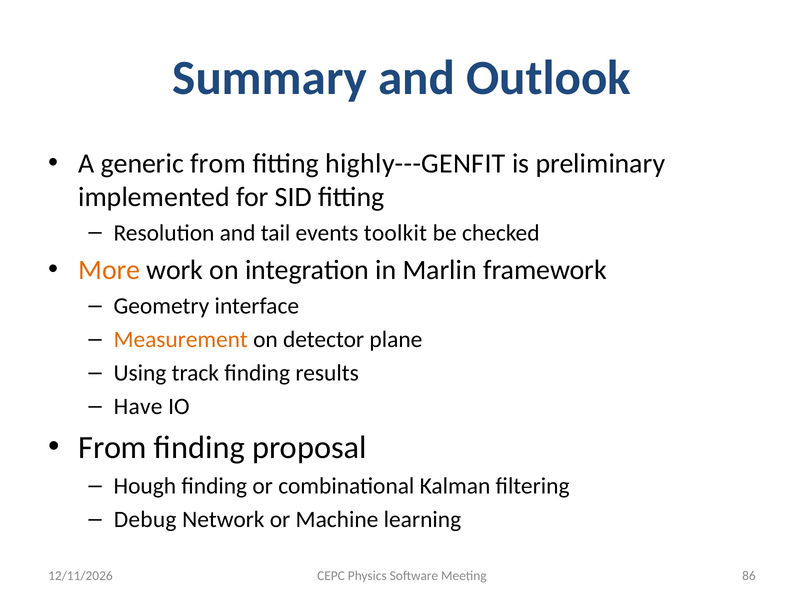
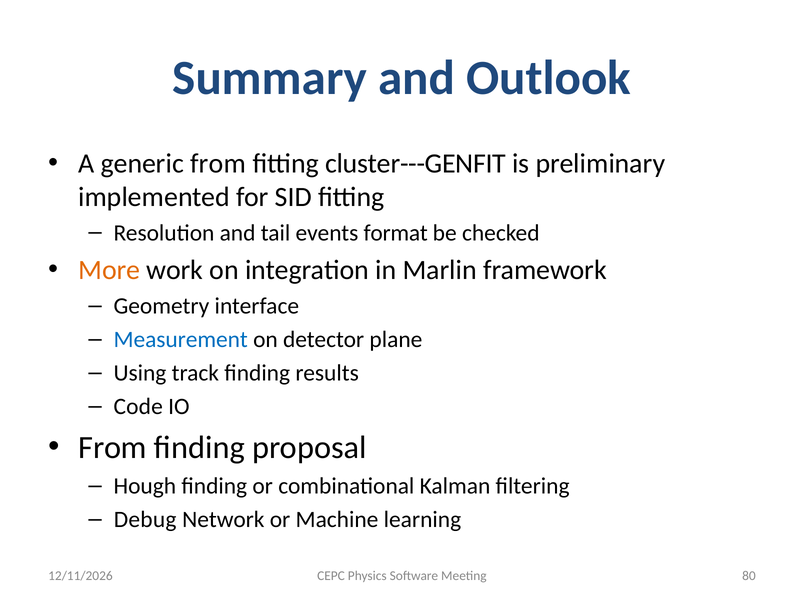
highly---GENFIT: highly---GENFIT -> cluster---GENFIT (416, 163)
toolkit: toolkit -> format (396, 233)
Measurement colour: orange -> blue (181, 339)
Have: Have -> Code (138, 406)
86: 86 -> 80 (749, 576)
